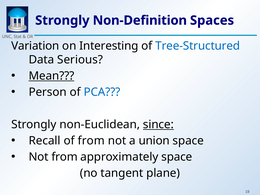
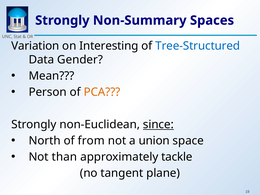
Non-Definition: Non-Definition -> Non-Summary (140, 20)
Serious: Serious -> Gender (80, 60)
Mean underline: present -> none (51, 76)
PCA colour: blue -> orange (102, 92)
Recall: Recall -> North (45, 141)
Not from: from -> than (64, 157)
approximately space: space -> tackle (177, 157)
